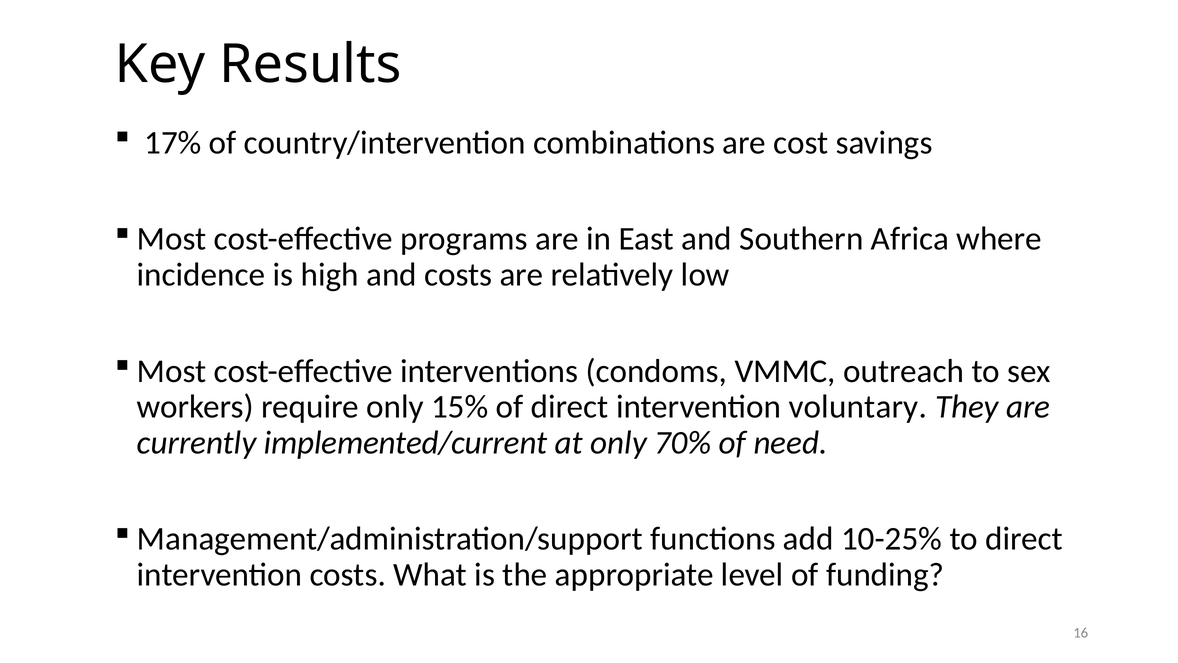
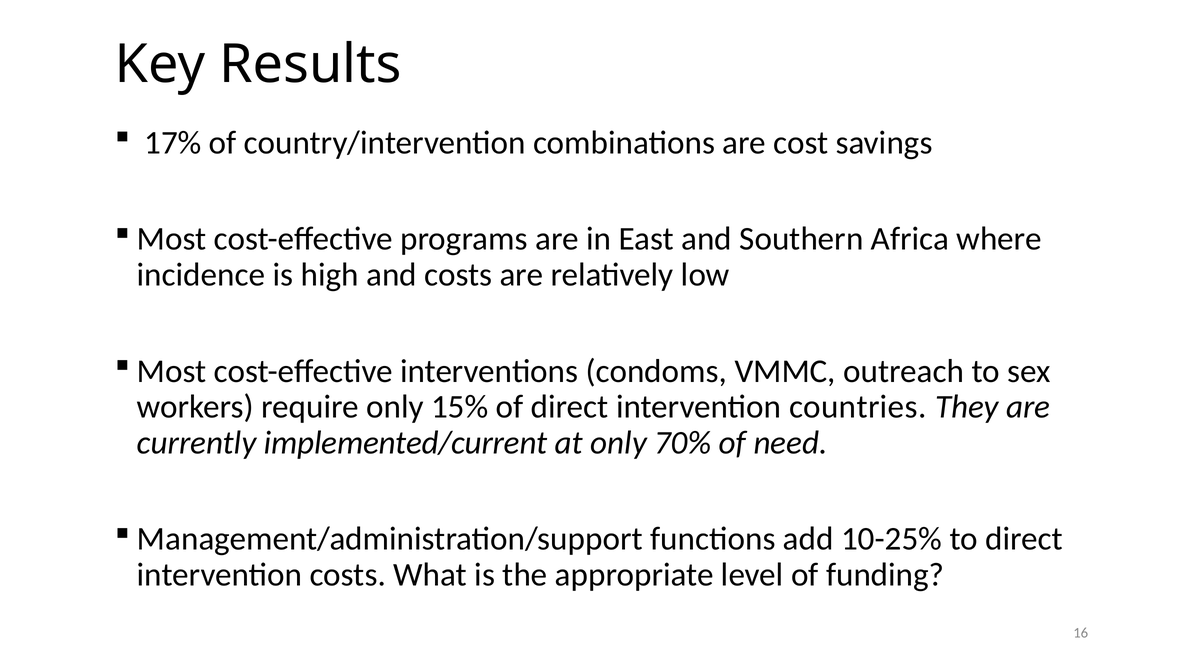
voluntary: voluntary -> countries (858, 407)
